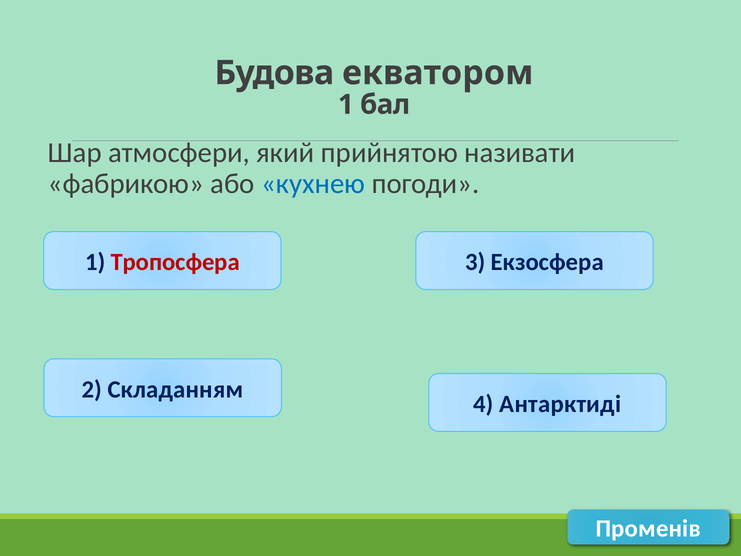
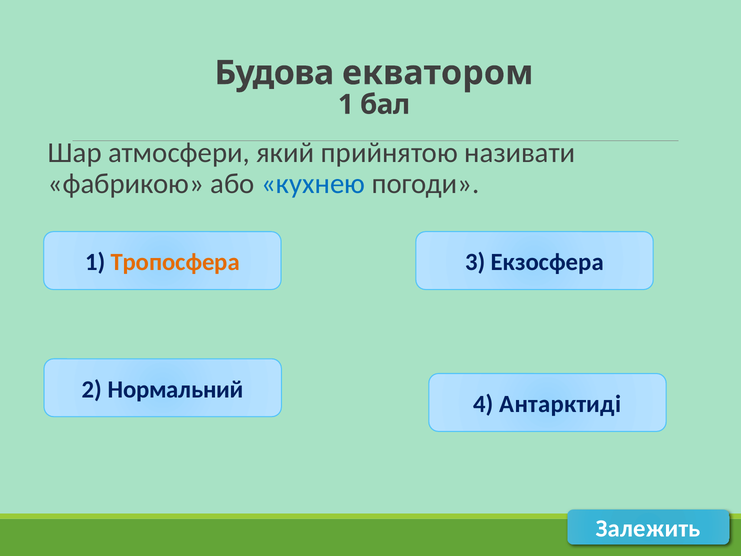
Тропосфера colour: red -> orange (175, 262)
Складанням: Складанням -> Нормальний (176, 389)
Променів: Променів -> Залежить (648, 529)
